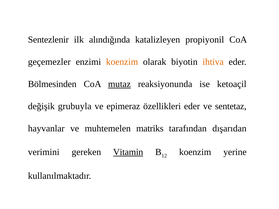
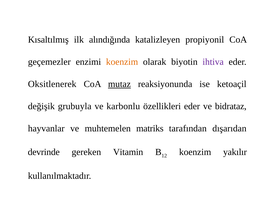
Sentezlenir: Sentezlenir -> Kısaltılmış (48, 40)
ihtiva colour: orange -> purple (213, 62)
Bölmesinden: Bölmesinden -> Oksitlenerek (52, 84)
epimeraz: epimeraz -> karbonlu (123, 106)
sentetaz: sentetaz -> bidrataz (231, 106)
verimini: verimini -> devrinde (44, 152)
Vitamin underline: present -> none (128, 152)
yerine: yerine -> yakılır (235, 152)
